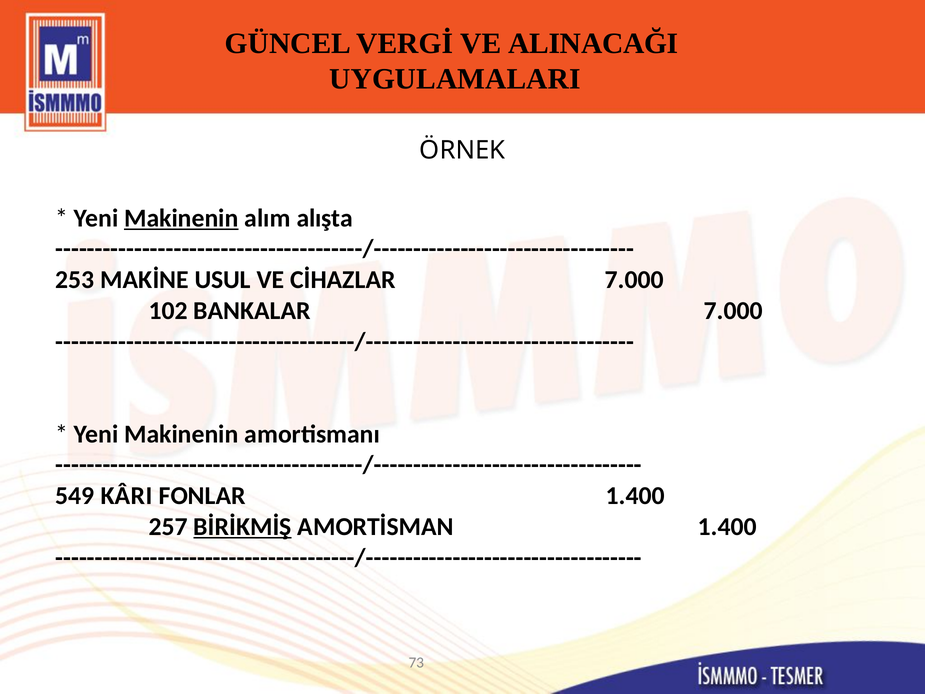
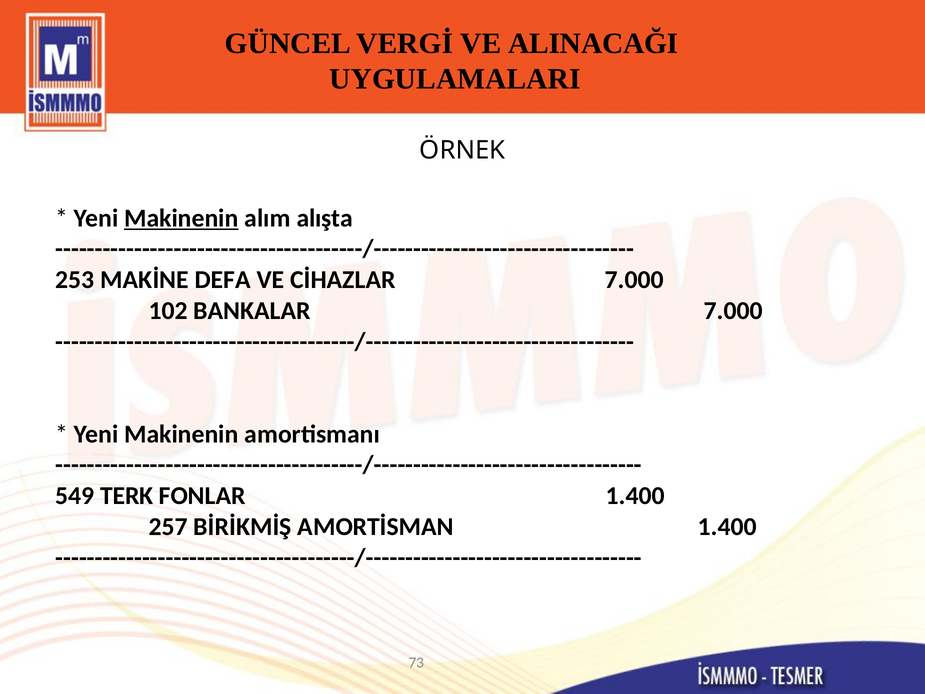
USUL: USUL -> DEFA (223, 280)
KÂRI: KÂRI -> TERK (127, 496)
BİRİKMİŞ underline: present -> none (243, 526)
